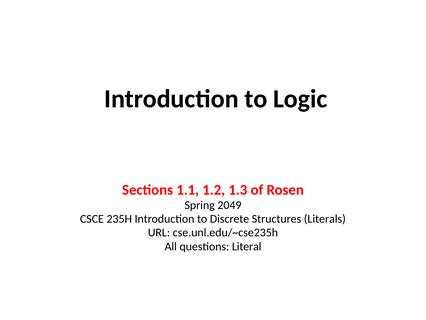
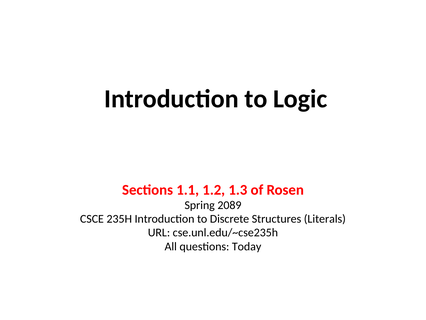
2049: 2049 -> 2089 (229, 205)
Literal: Literal -> Today (247, 246)
